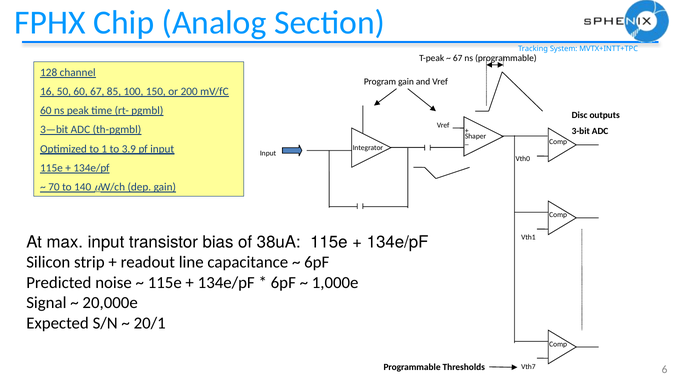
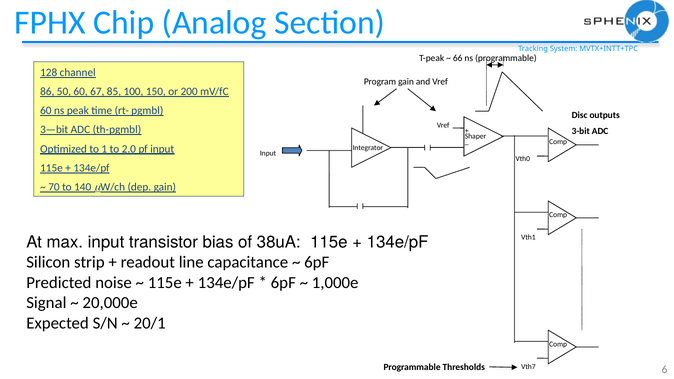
67: 67 -> 66 (458, 58)
16: 16 -> 86 (47, 92)
3.9: 3.9 -> 2.0 (129, 149)
